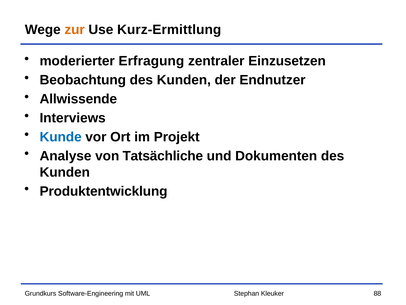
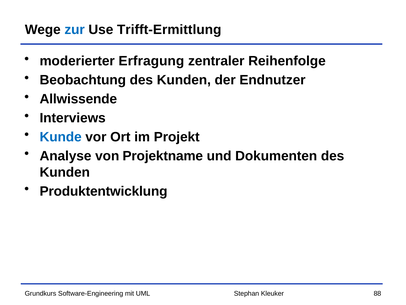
zur colour: orange -> blue (75, 30)
Kurz-Ermittlung: Kurz-Ermittlung -> Trifft-Ermittlung (169, 30)
Einzusetzen: Einzusetzen -> Reihenfolge (287, 61)
Tatsächliche: Tatsächliche -> Projektname (163, 156)
